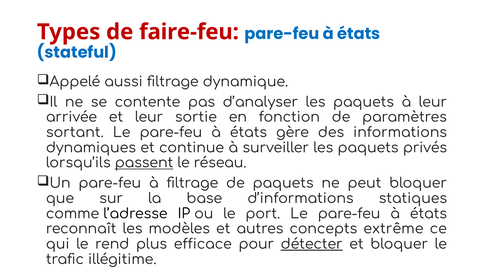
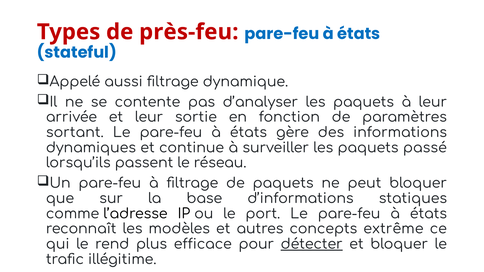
faire-feu: faire-feu -> près-feu (189, 32)
privés: privés -> passé (425, 148)
passent underline: present -> none (144, 163)
